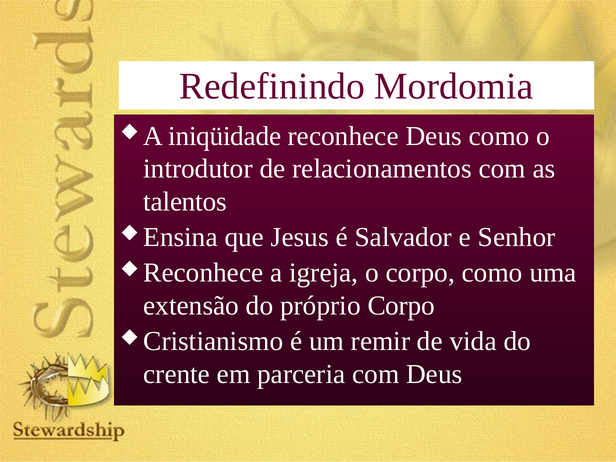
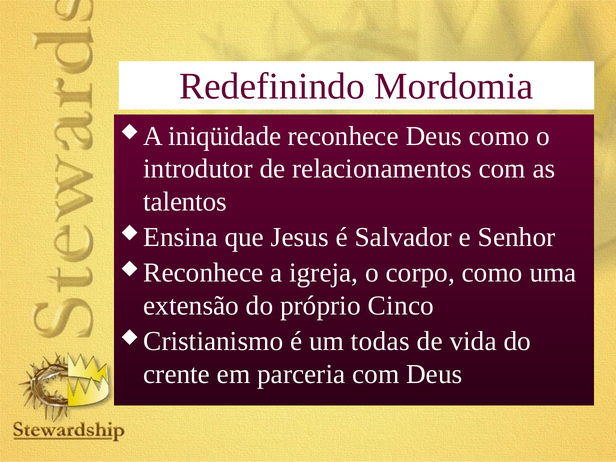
próprio Corpo: Corpo -> Cinco (401, 306)
remir: remir -> todas (380, 341)
